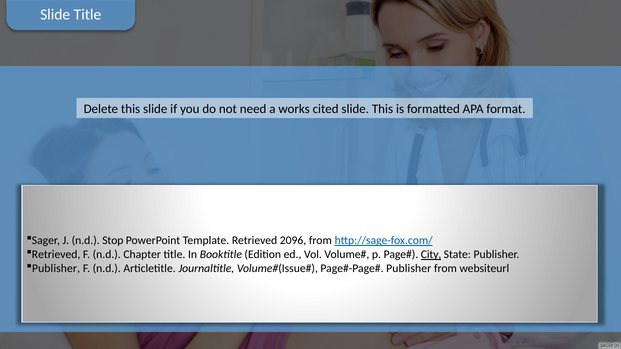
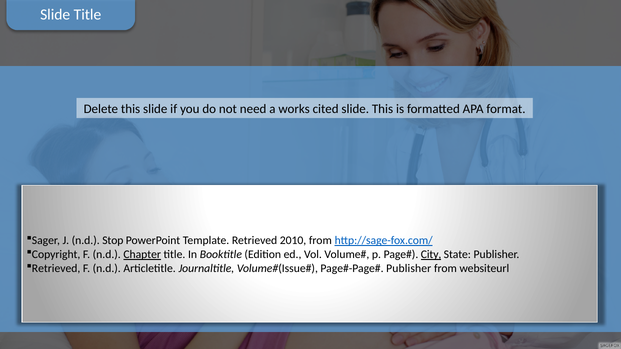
2096: 2096 -> 2010 (293, 241)
Retrieved: Retrieved -> Copyright (56, 255)
Chapter underline: none -> present (142, 255)
Publisher: Publisher -> Retrieved (56, 269)
